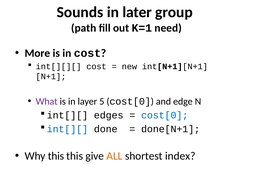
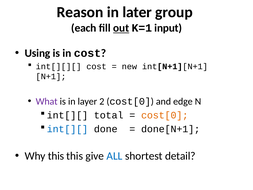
Sounds: Sounds -> Reason (80, 12)
path: path -> each (84, 28)
out underline: none -> present (121, 28)
need: need -> input (168, 28)
More: More -> Using (37, 53)
5: 5 -> 2 (102, 101)
edges: edges -> total (109, 115)
cost[0 colour: blue -> orange (165, 115)
ALL colour: orange -> blue (115, 156)
index: index -> detail (180, 156)
